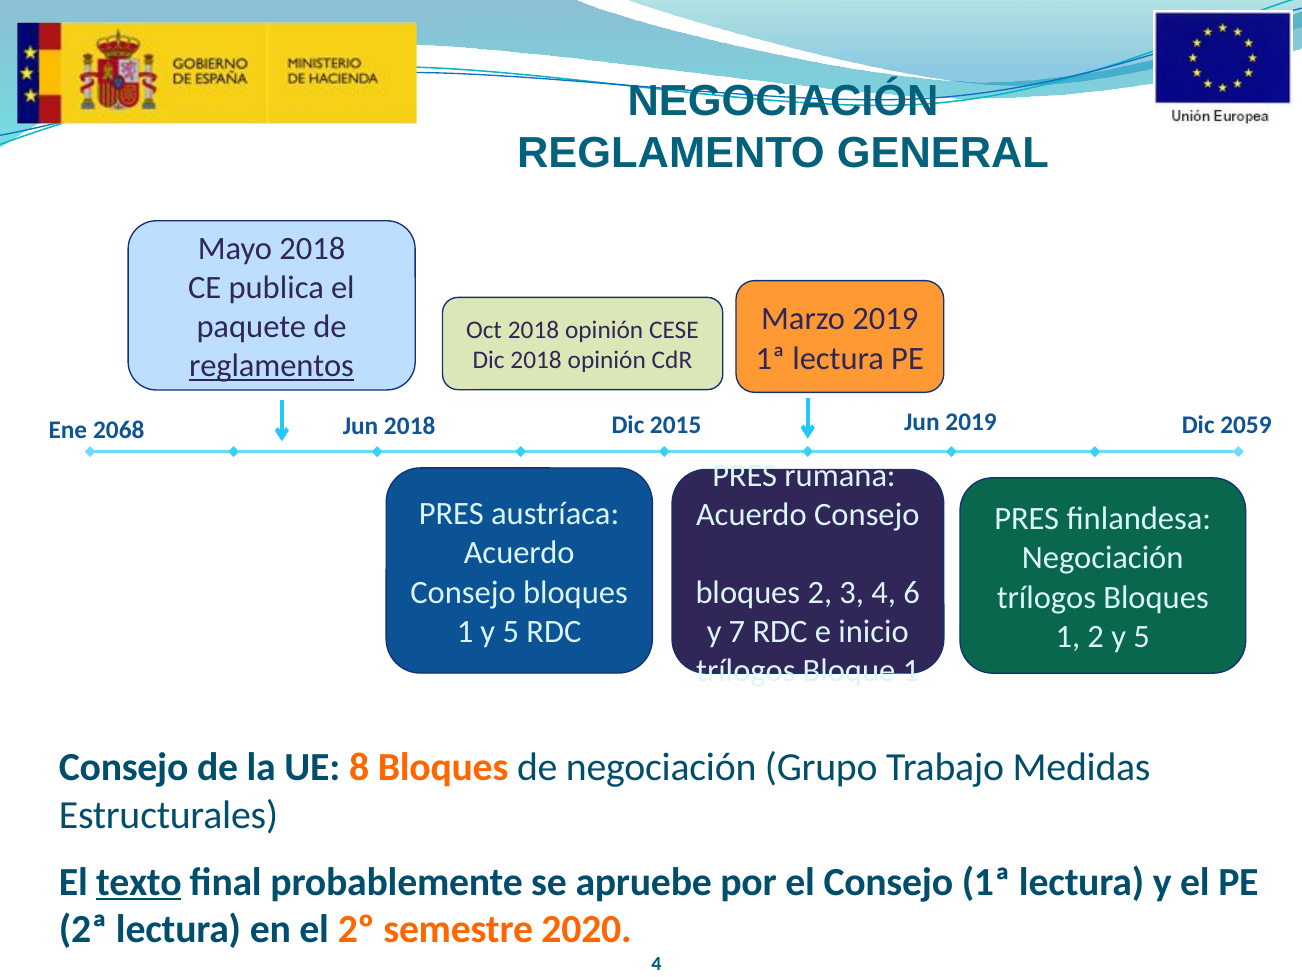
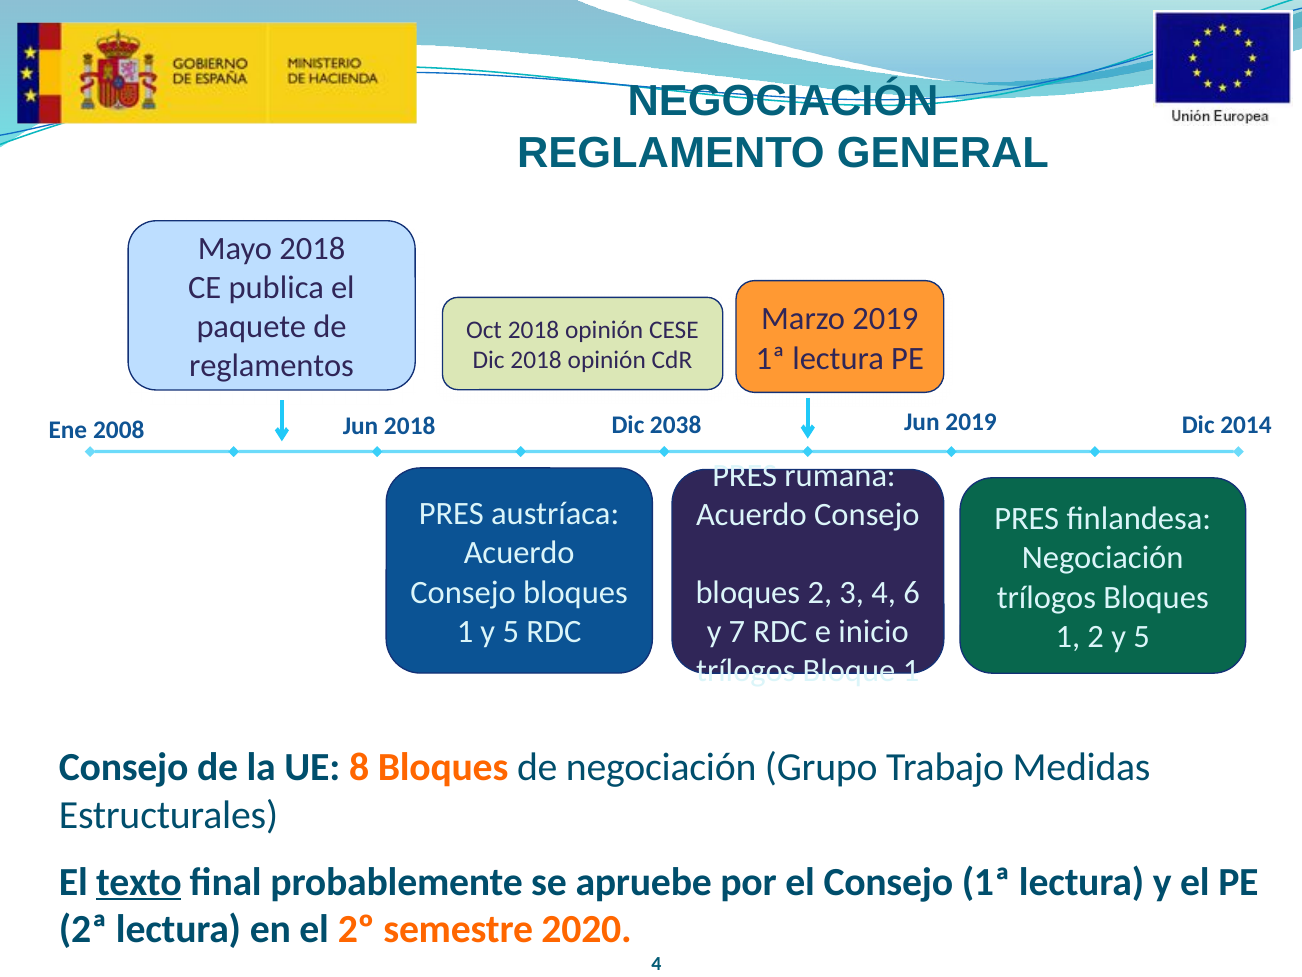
reglamentos underline: present -> none (272, 366)
2059: 2059 -> 2014 (1246, 425)
2068: 2068 -> 2008 (119, 430)
2015: 2015 -> 2038 (676, 425)
